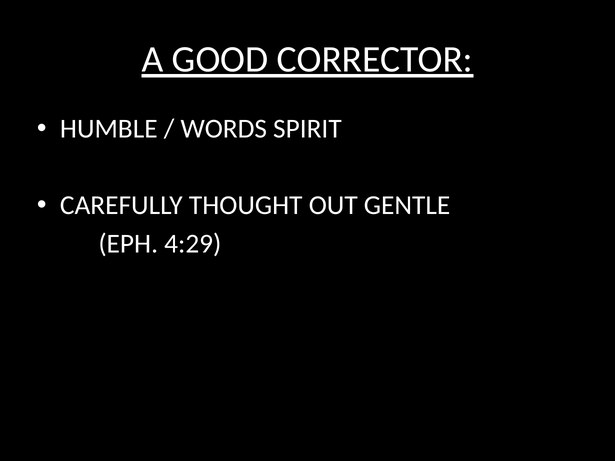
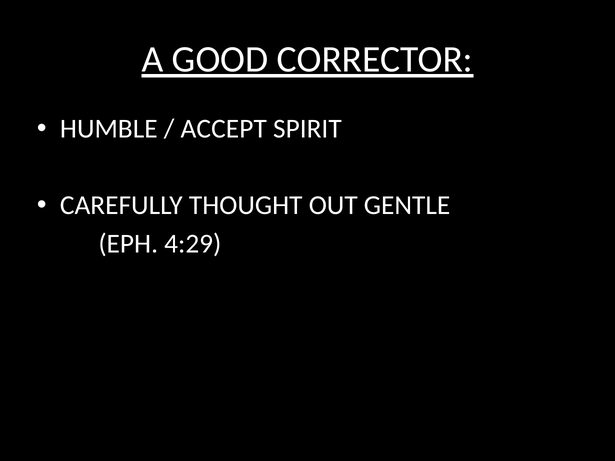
WORDS: WORDS -> ACCEPT (224, 129)
